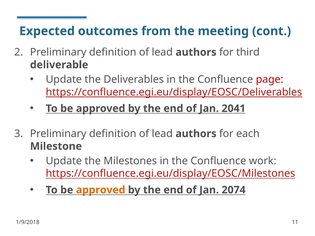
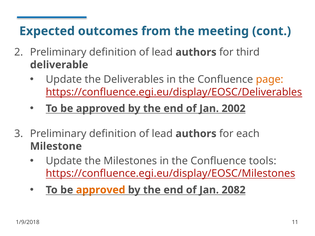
page colour: red -> orange (270, 80)
2041: 2041 -> 2002 (234, 109)
work: work -> tools (263, 161)
2074: 2074 -> 2082 (234, 190)
